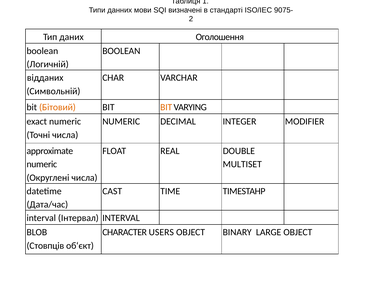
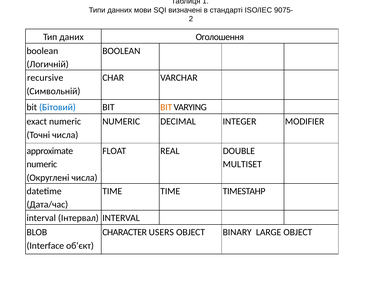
відданих: відданих -> recursive (45, 78)
Бітовий colour: orange -> blue (57, 107)
CAST: CAST -> TIME (112, 191)
Стовпців: Стовпців -> Interface (45, 245)
